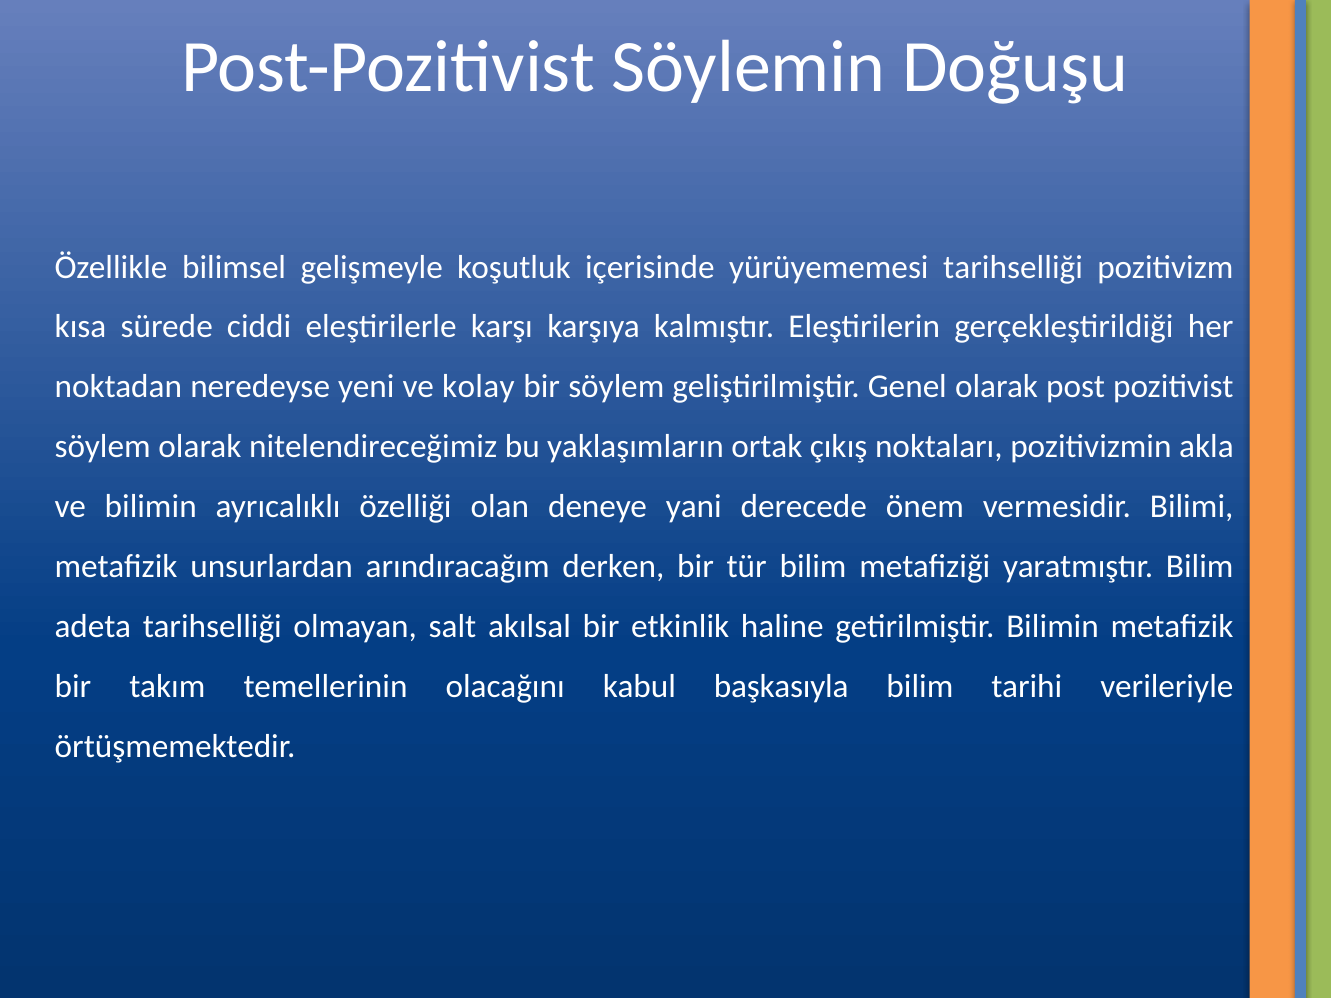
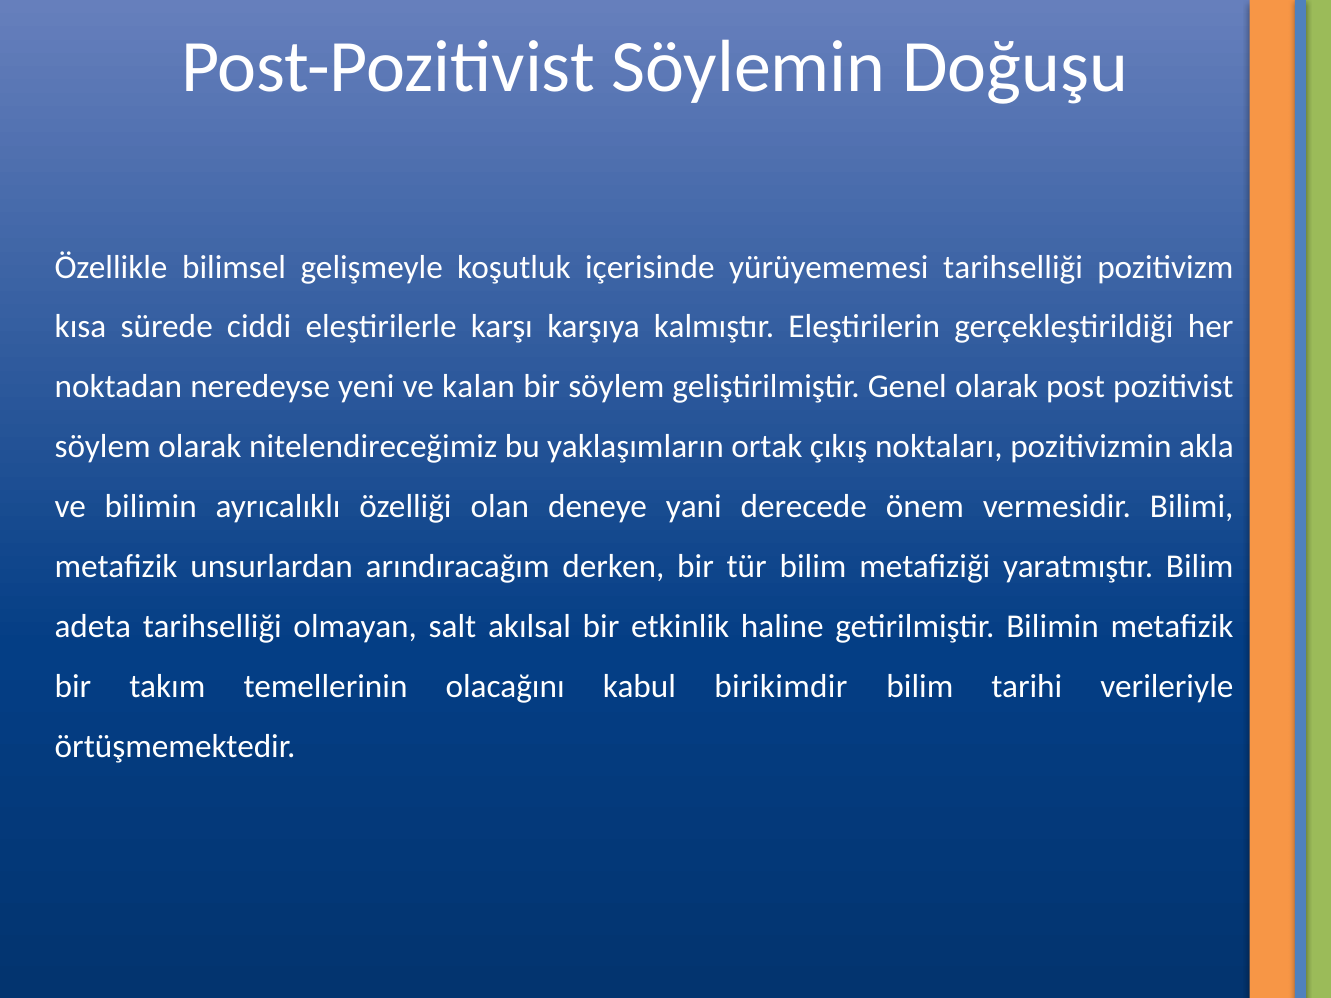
kolay: kolay -> kalan (478, 387)
başkasıyla: başkasıyla -> birikimdir (781, 686)
